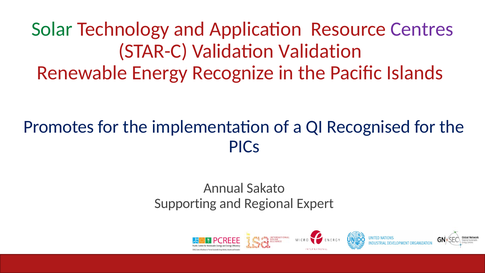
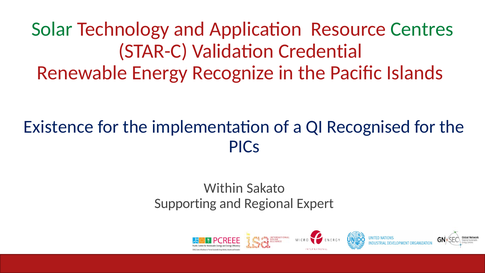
Centres colour: purple -> green (422, 29)
Validation Validation: Validation -> Credential (320, 51)
Promotes: Promotes -> Existence (59, 127)
Annual: Annual -> Within (223, 188)
